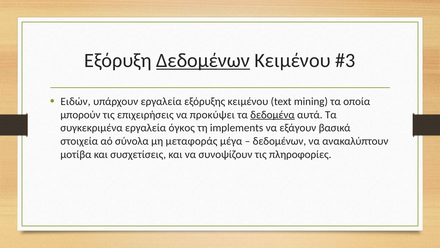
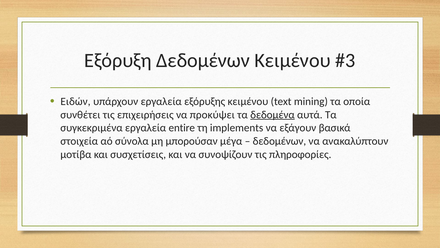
Δεδομένων underline: present -> none (203, 60)
μπορούν: μπορούν -> συνθέτει (80, 115)
όγκος: όγκος -> entire (182, 128)
μεταφοράς: μεταφοράς -> μπορούσαν (192, 141)
